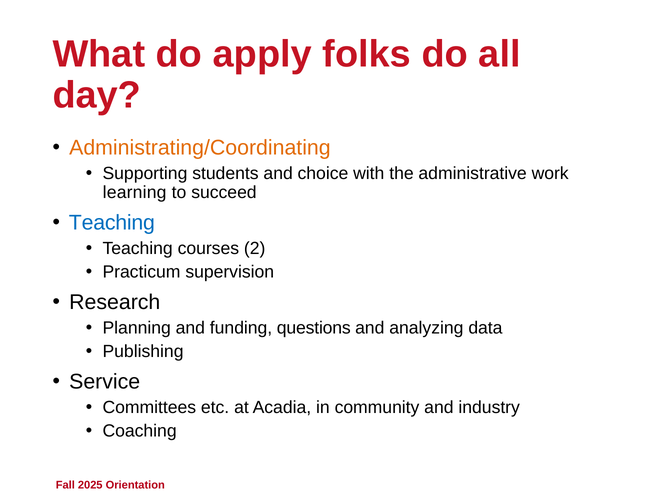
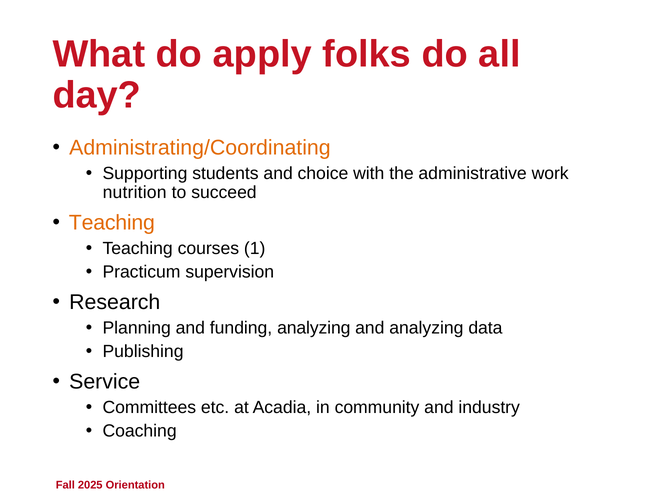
learning: learning -> nutrition (135, 193)
Teaching colour: blue -> orange (112, 223)
2: 2 -> 1 (255, 248)
funding questions: questions -> analyzing (314, 328)
